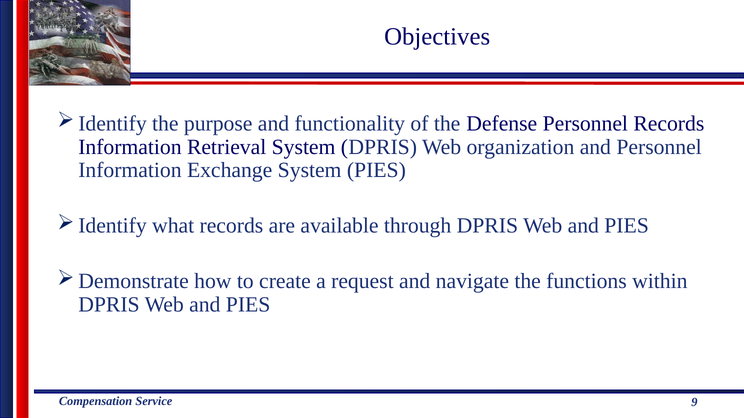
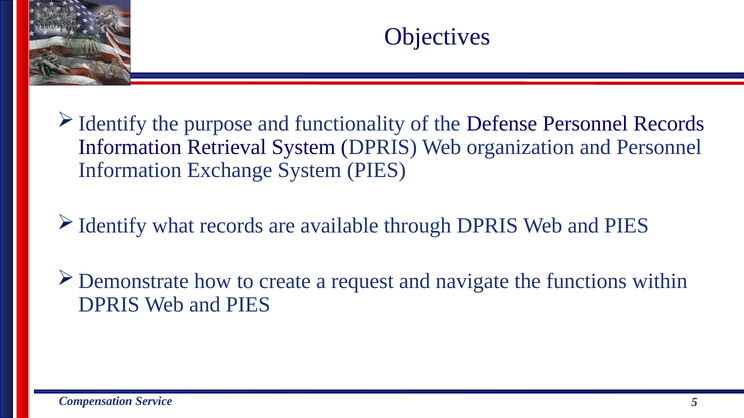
9: 9 -> 5 (694, 403)
